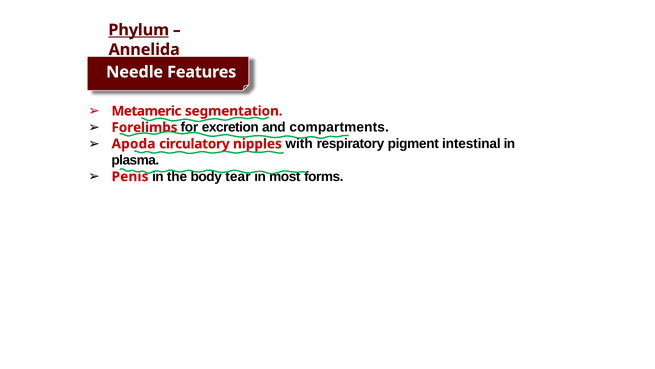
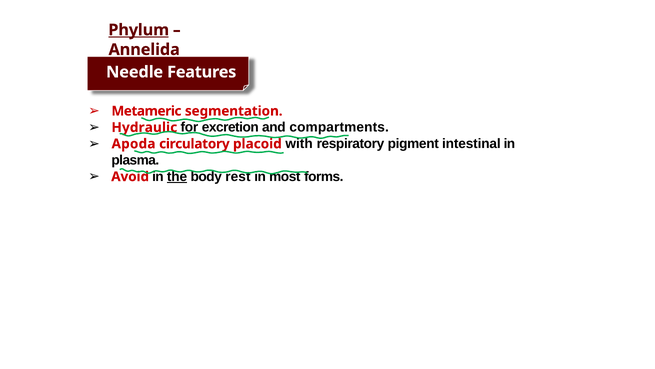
Forelimbs: Forelimbs -> Hydraulic (144, 127)
nipples: nipples -> placoid (257, 144)
Penis: Penis -> Avoid (130, 177)
the underline: none -> present (177, 177)
tear: tear -> rest (238, 177)
